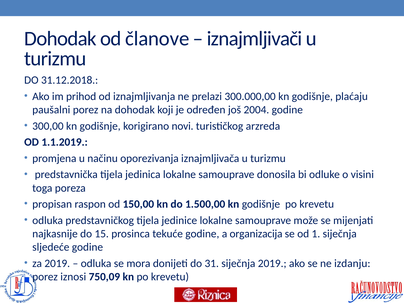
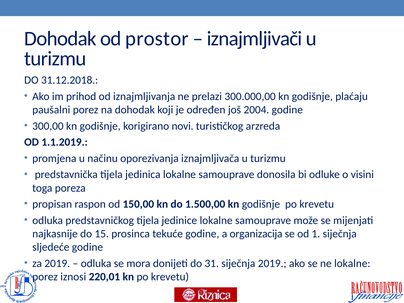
članove: članove -> prostor (157, 39)
ne izdanju: izdanju -> lokalne (352, 263)
750,09: 750,09 -> 220,01 (104, 277)
